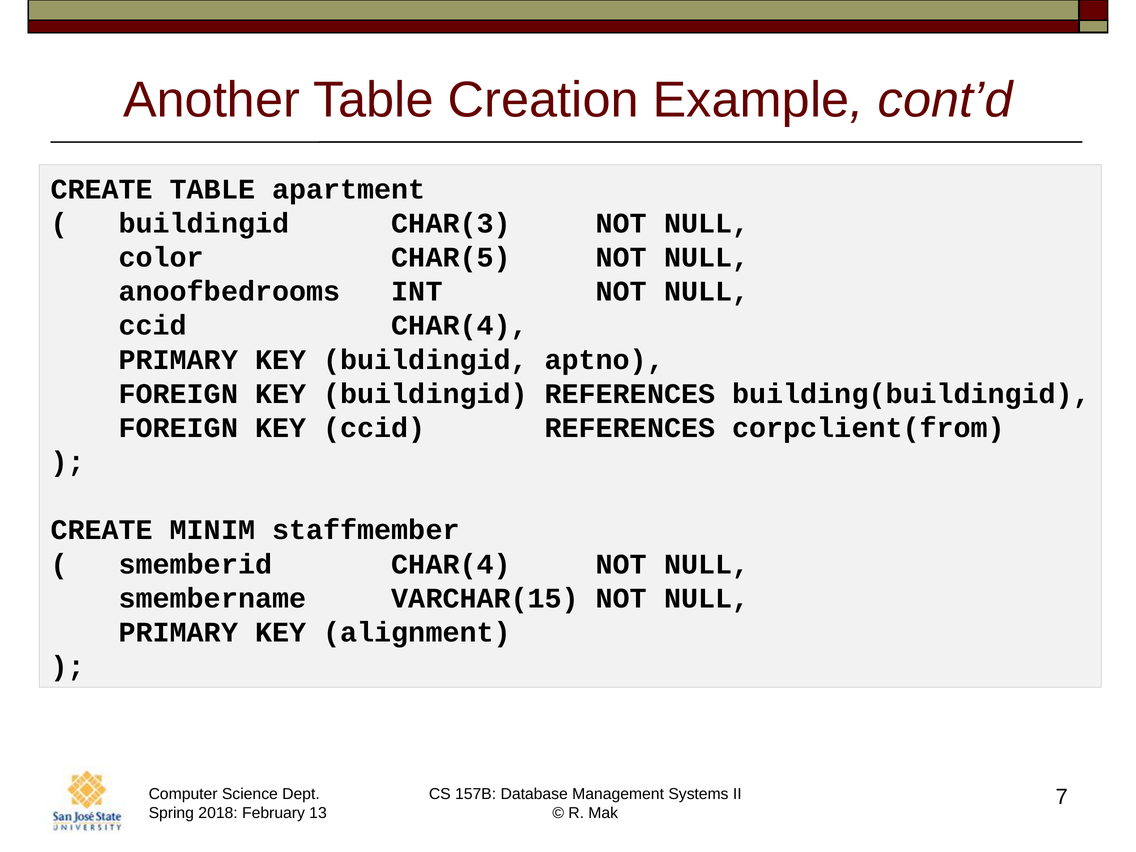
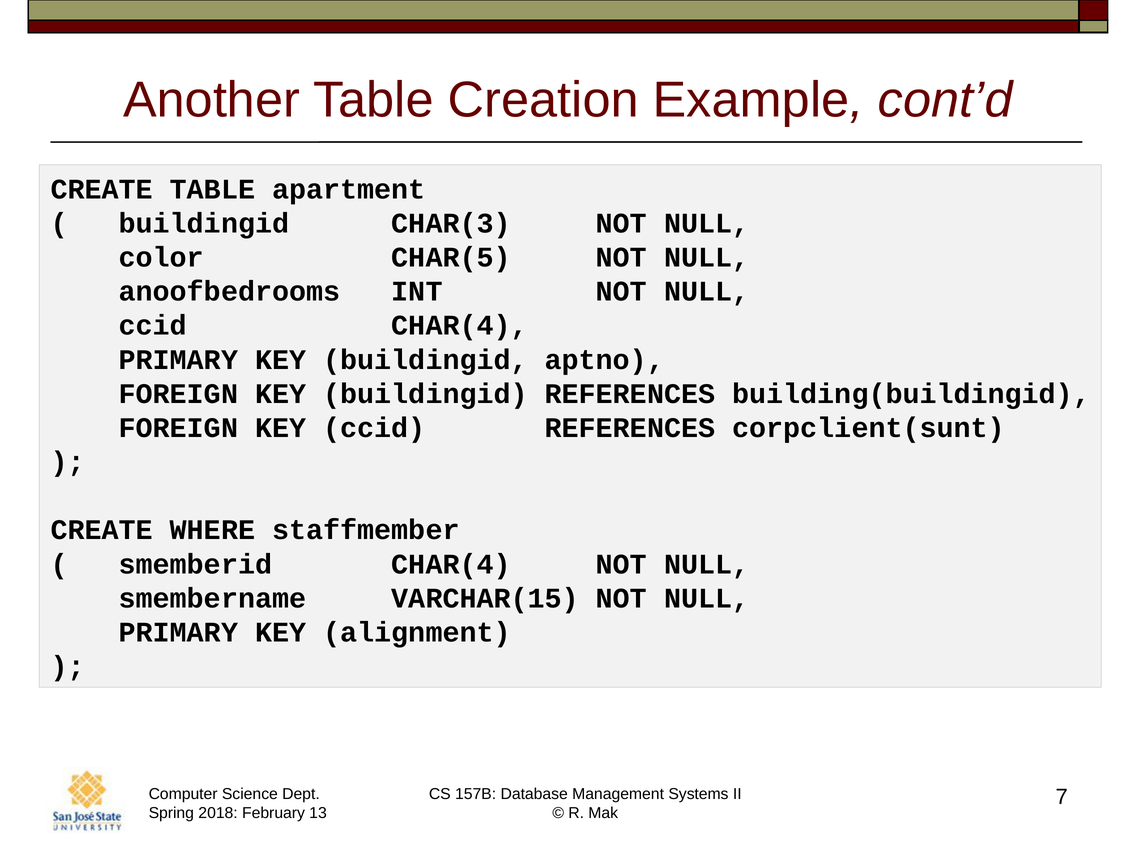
corpclient(from: corpclient(from -> corpclient(sunt (869, 428)
MINIM: MINIM -> WHERE (213, 530)
